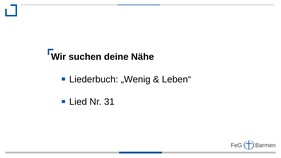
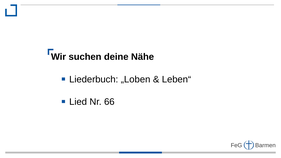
„Wenig: „Wenig -> „Loben (136, 79)
31: 31 -> 66 (109, 102)
